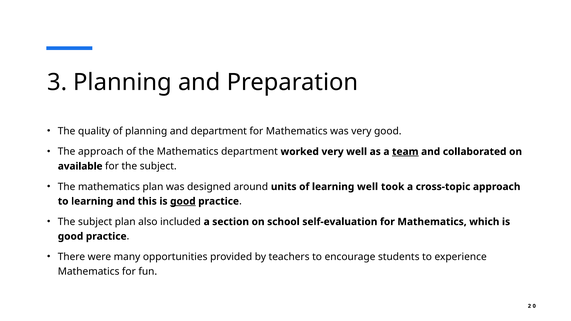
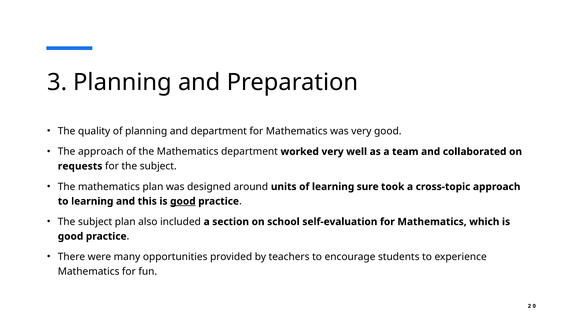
team underline: present -> none (405, 152)
available: available -> requests (80, 166)
learning well: well -> sure (368, 187)
